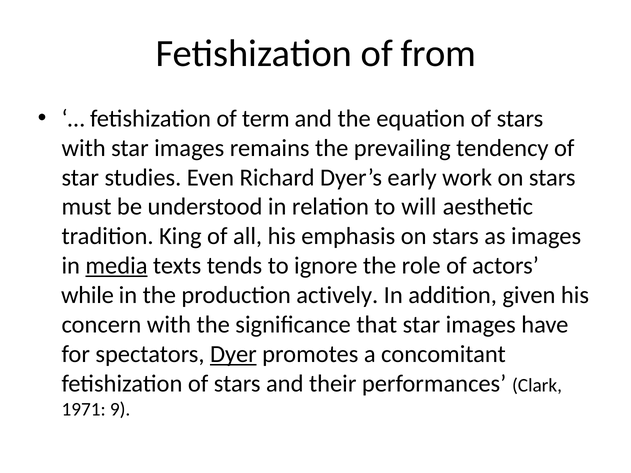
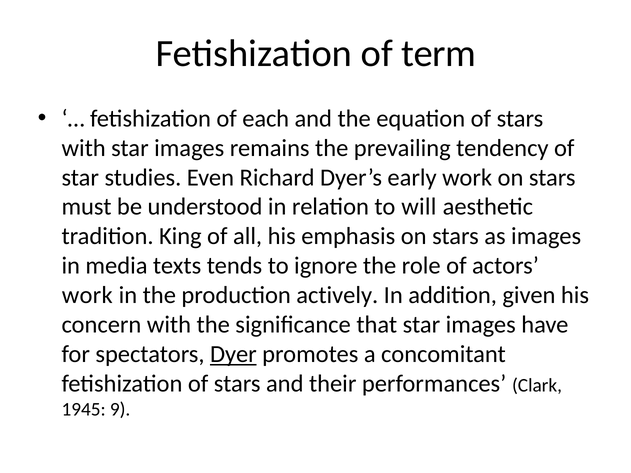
from: from -> term (439, 54)
term: term -> each (266, 119)
media underline: present -> none (117, 266)
while: while -> work (87, 295)
1971: 1971 -> 1945 (84, 410)
